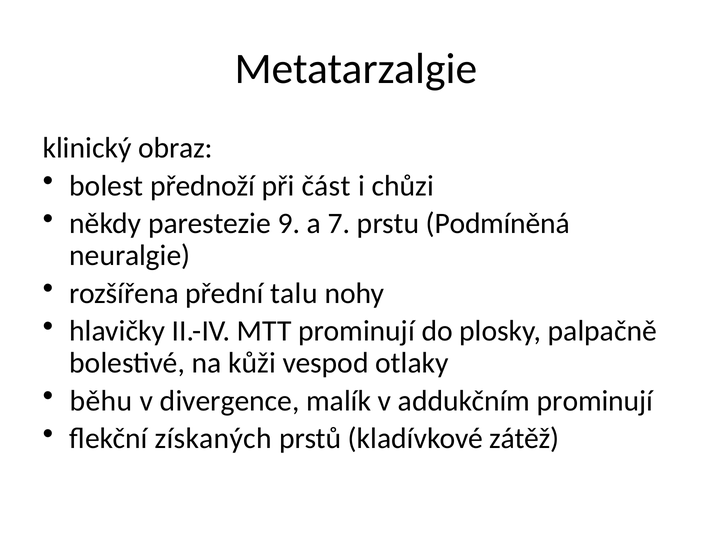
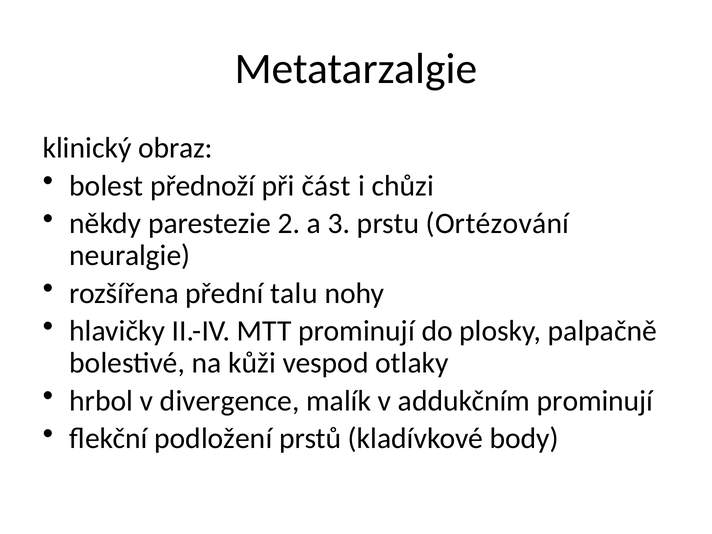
9: 9 -> 2 (289, 223)
7: 7 -> 3 (339, 223)
Podmíněná: Podmíněná -> Ortézování (498, 223)
běhu: běhu -> hrbol (101, 401)
získaných: získaných -> podložení (213, 438)
zátěž: zátěž -> body (524, 438)
